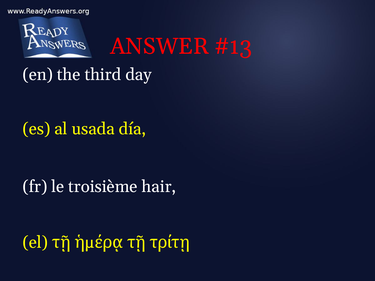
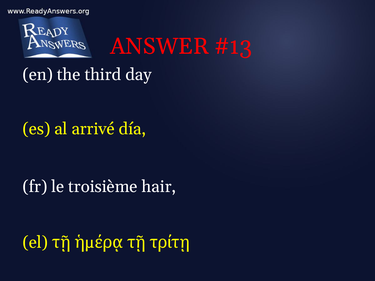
usada: usada -> arrivé (93, 129)
